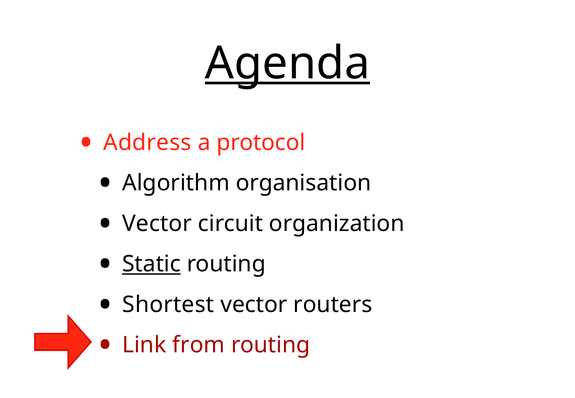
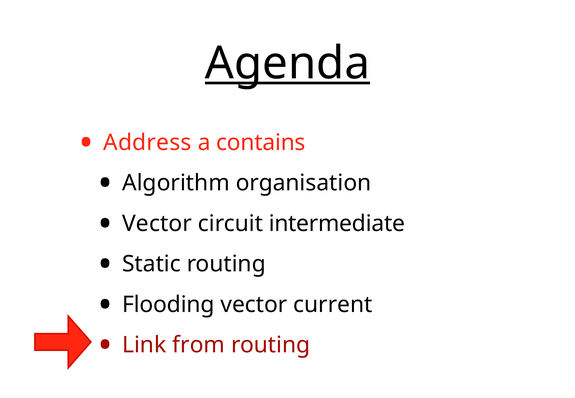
protocol: protocol -> contains (261, 143)
organization: organization -> intermediate (337, 224)
Static underline: present -> none (151, 264)
Shortest: Shortest -> Flooding (168, 305)
routers: routers -> current (333, 305)
